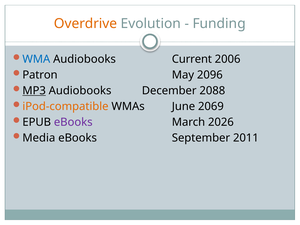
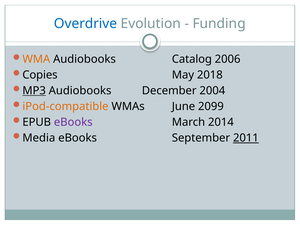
Overdrive colour: orange -> blue (86, 24)
WMA colour: blue -> orange (36, 59)
Current: Current -> Catalog (192, 59)
Patron: Patron -> Copies (40, 75)
2096: 2096 -> 2018 (210, 75)
2088: 2088 -> 2004 (212, 91)
2069: 2069 -> 2099 (211, 106)
2026: 2026 -> 2014 (221, 122)
2011 underline: none -> present (246, 138)
